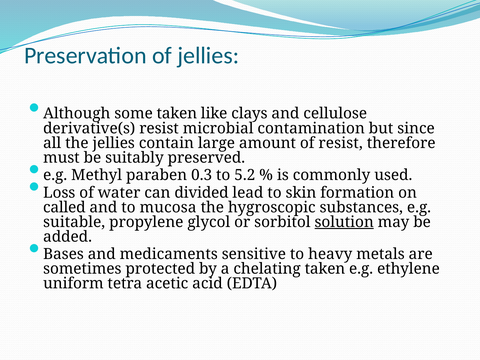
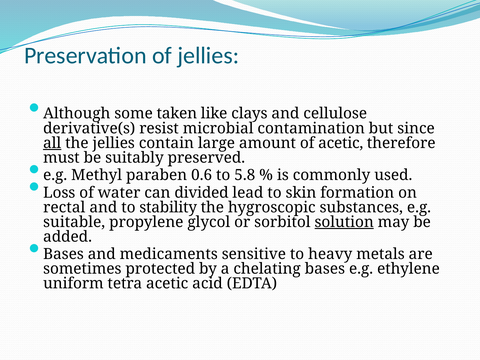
all underline: none -> present (52, 143)
of resist: resist -> acetic (341, 143)
0.3: 0.3 -> 0.6 (202, 175)
5.2: 5.2 -> 5.8 (245, 175)
called: called -> rectal (64, 207)
mucosa: mucosa -> stability (168, 207)
chelating taken: taken -> bases (325, 269)
